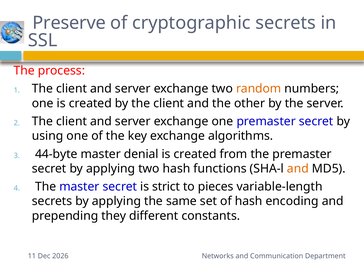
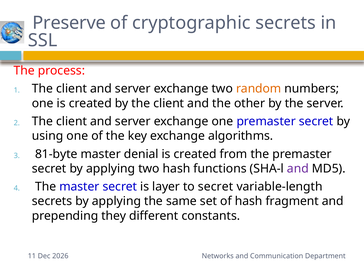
44-byte: 44-byte -> 81-byte (56, 154)
and colour: orange -> purple (298, 169)
strict: strict -> layer (166, 187)
to pieces: pieces -> secret (216, 187)
encoding: encoding -> fragment (292, 201)
